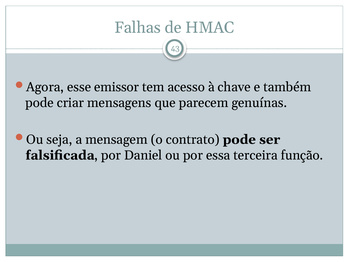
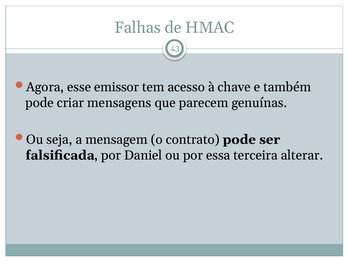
função: função -> alterar (302, 155)
